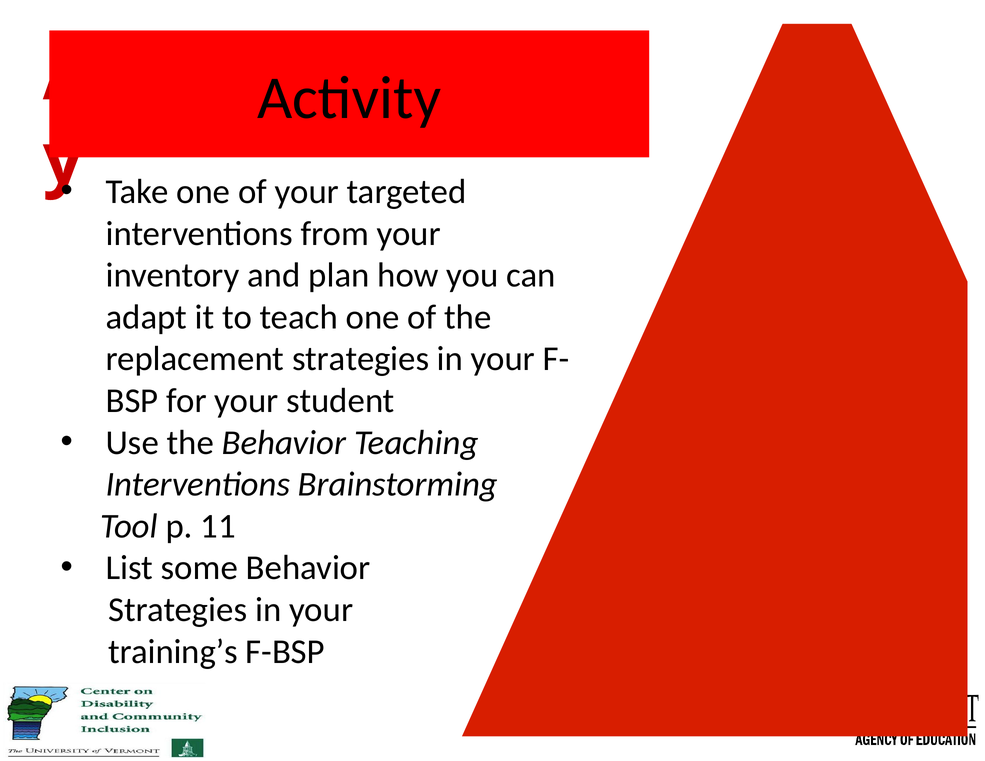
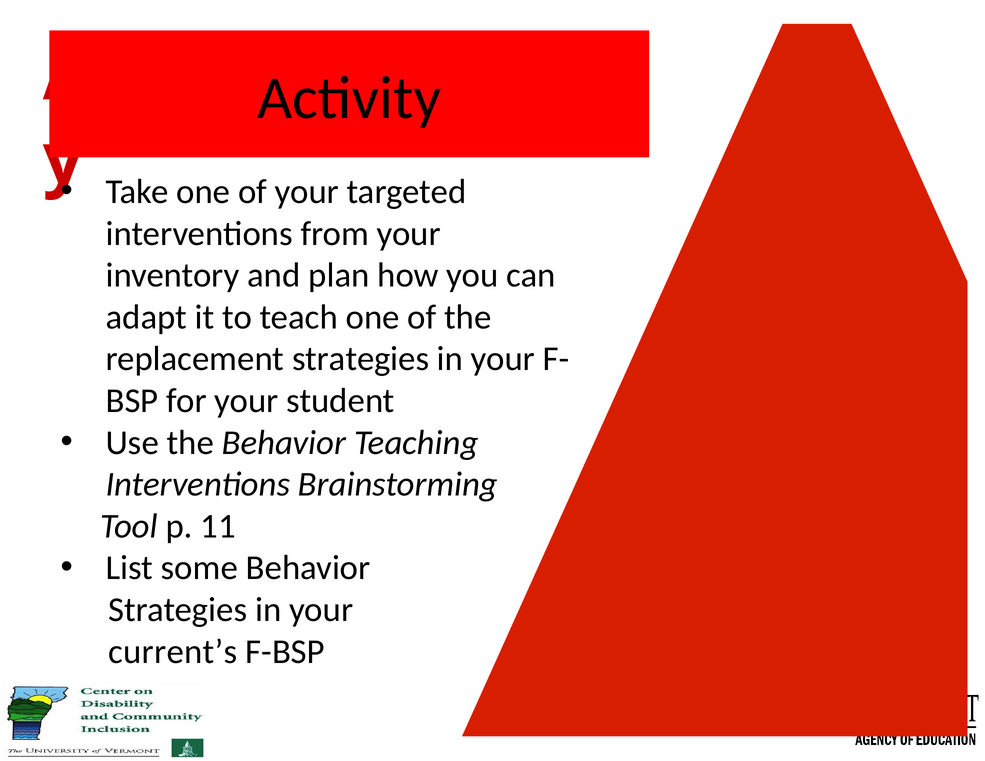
training’s: training’s -> current’s (173, 652)
